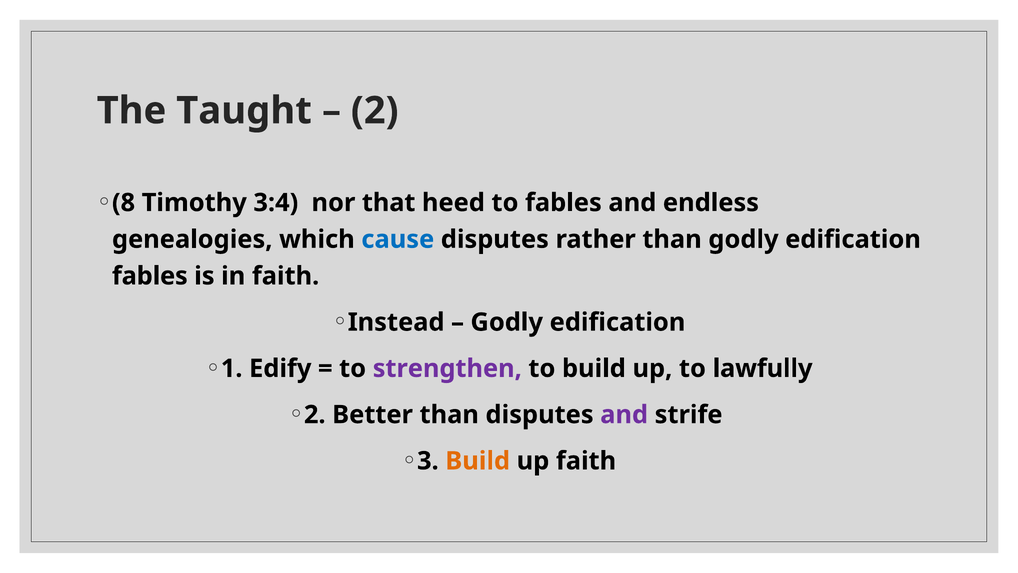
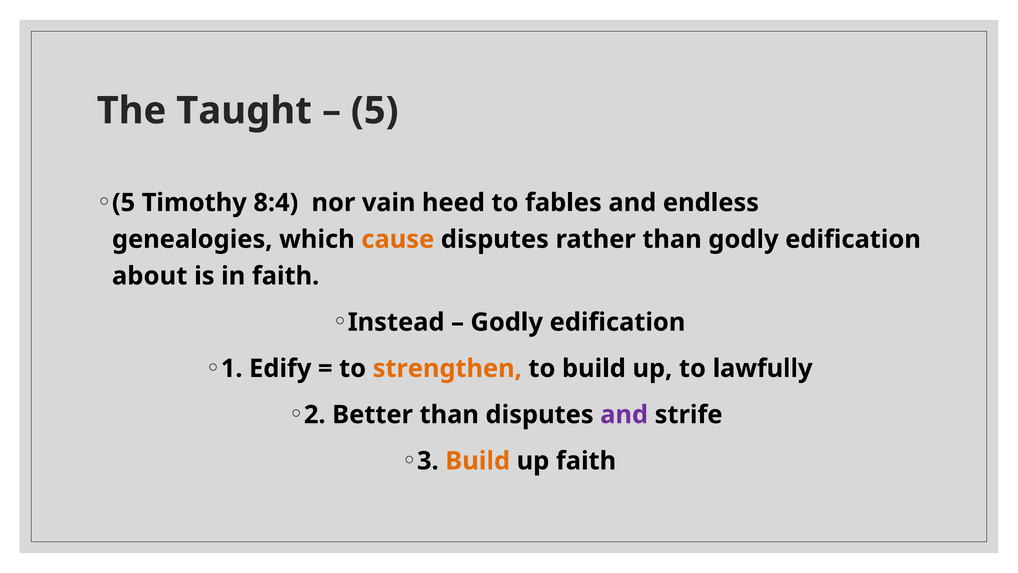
2: 2 -> 5 (375, 111)
8: 8 -> 5 (124, 203)
3:4: 3:4 -> 8:4 (276, 203)
that: that -> vain (389, 203)
cause colour: blue -> orange (398, 239)
fables: fables -> about (150, 276)
strengthen colour: purple -> orange (447, 368)
